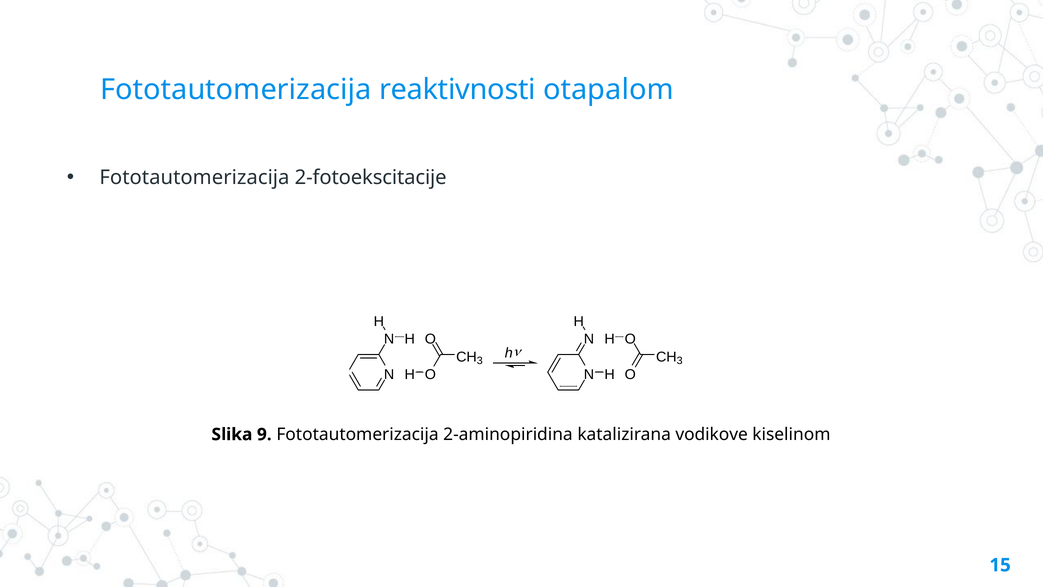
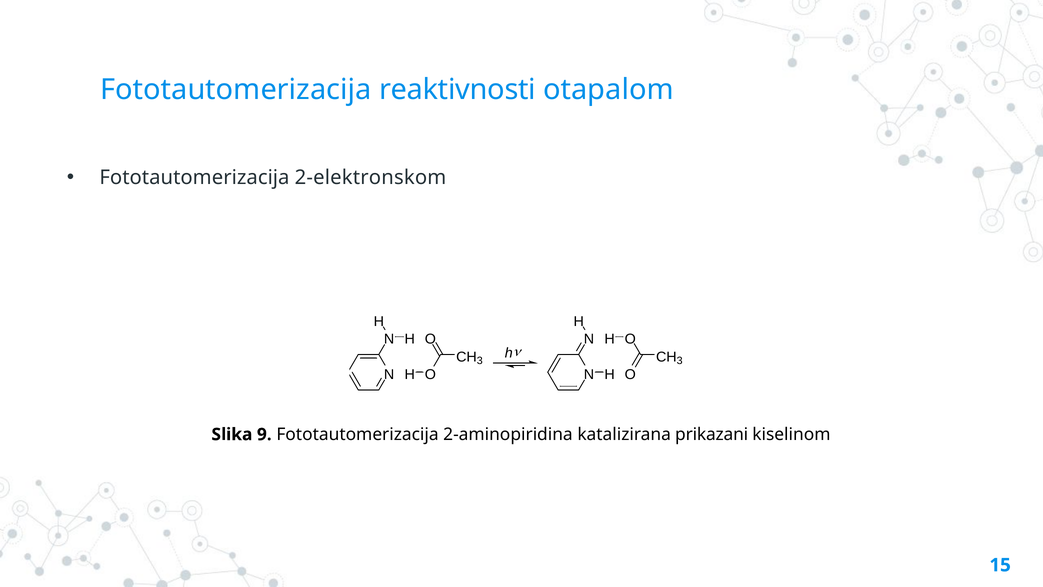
2-fotoekscitacije: 2-fotoekscitacije -> 2-elektronskom (371, 177)
vodikove: vodikove -> prikazani (712, 434)
